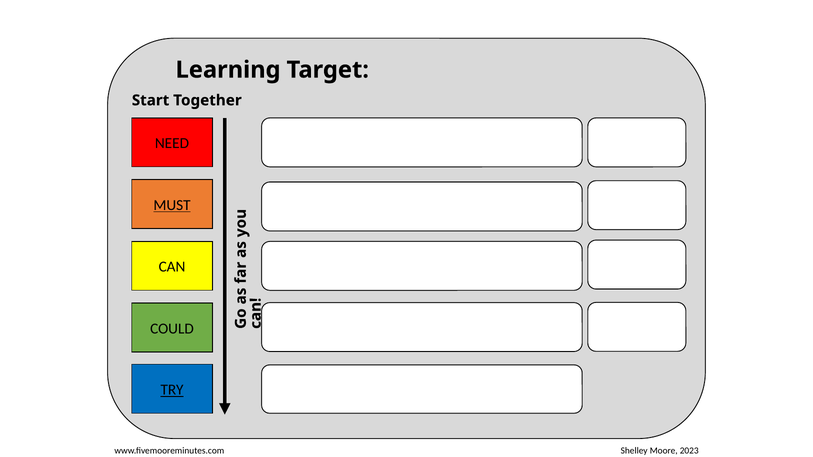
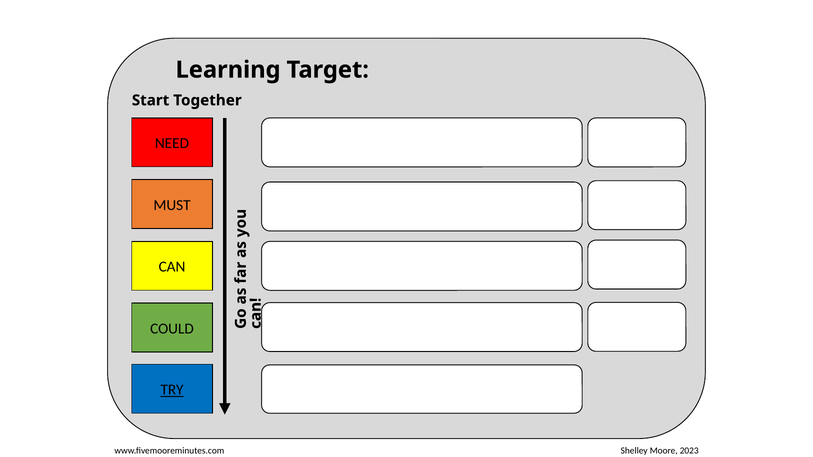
MUST underline: present -> none (172, 205)
